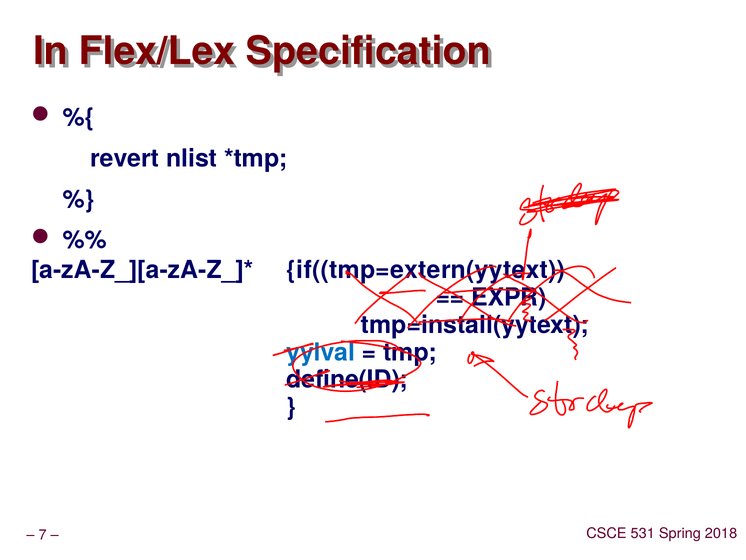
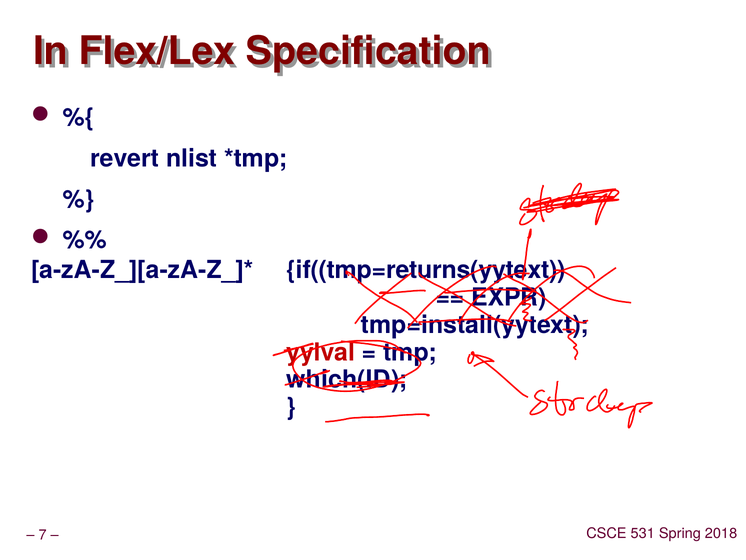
if((tmp=extern(yytext: if((tmp=extern(yytext -> if((tmp=returns(yytext (426, 270)
yylval colour: blue -> red (321, 352)
define(ID: define(ID -> which(ID (347, 379)
